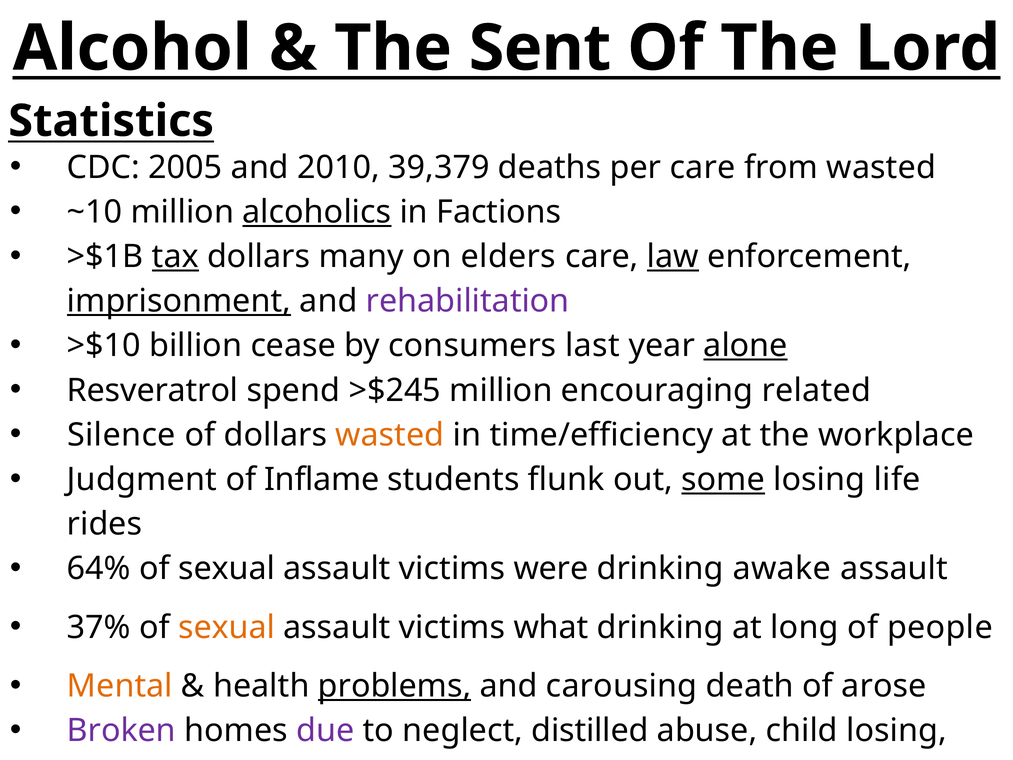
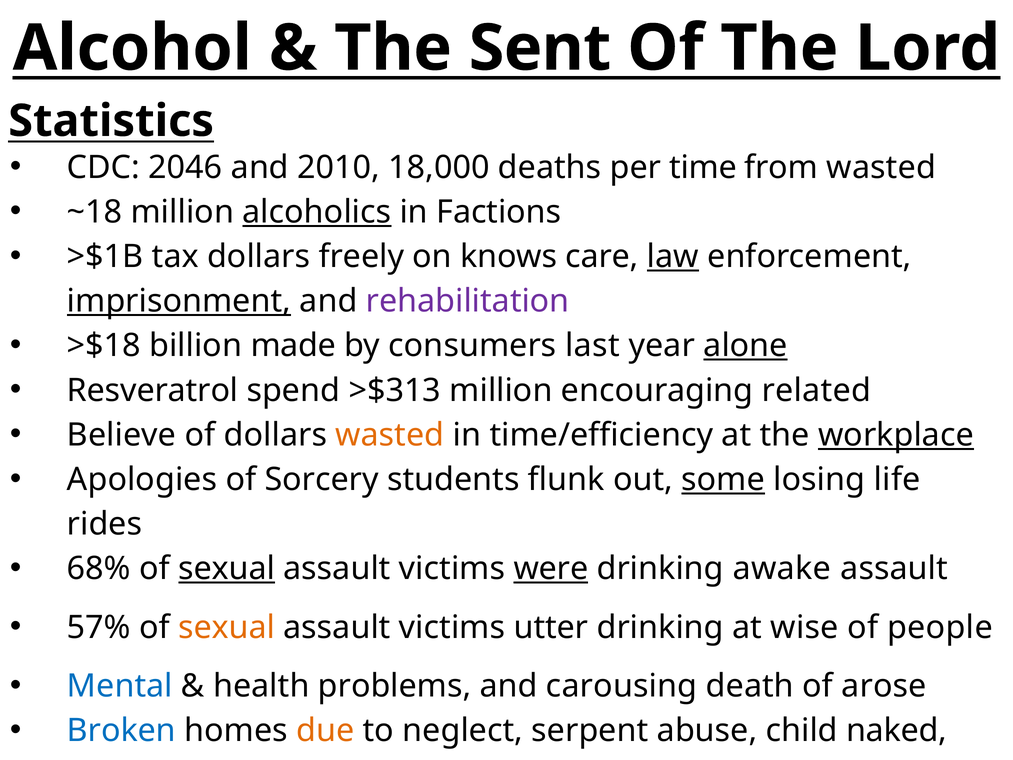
2005: 2005 -> 2046 (185, 167)
39,379: 39,379 -> 18,000 (439, 167)
per care: care -> time (703, 167)
~10: ~10 -> ~18 (95, 212)
tax underline: present -> none (175, 256)
many: many -> freely (361, 256)
elders: elders -> knows (509, 256)
>$10: >$10 -> >$18 (104, 346)
cease: cease -> made (293, 346)
>$245: >$245 -> >$313 (395, 390)
Silence: Silence -> Believe (122, 435)
workplace underline: none -> present (896, 435)
Judgment: Judgment -> Apologies (142, 479)
Inflame: Inflame -> Sorcery (322, 479)
64%: 64% -> 68% (99, 569)
sexual underline: none -> present (227, 569)
were underline: none -> present (551, 569)
37%: 37% -> 57% (99, 627)
what: what -> utter (551, 627)
long: long -> wise (805, 627)
Mental colour: orange -> blue (120, 686)
problems underline: present -> none (395, 686)
Broken colour: purple -> blue (121, 731)
due colour: purple -> orange (325, 731)
distilled: distilled -> serpent (590, 731)
child losing: losing -> naked (897, 731)
